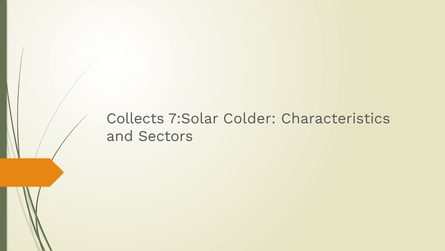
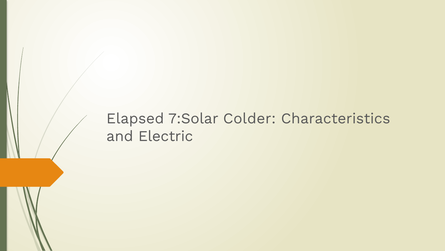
Collects: Collects -> Elapsed (135, 118)
Sectors: Sectors -> Electric (166, 136)
